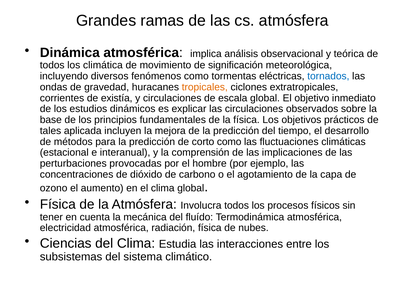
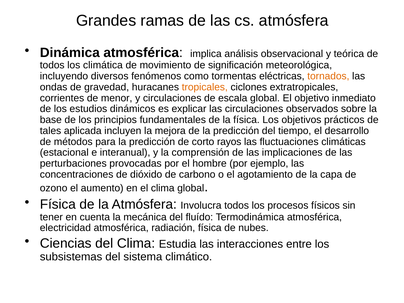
tornados colour: blue -> orange (328, 76)
existía: existía -> menor (117, 98)
corto como: como -> rayos (229, 142)
